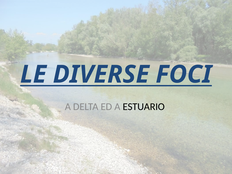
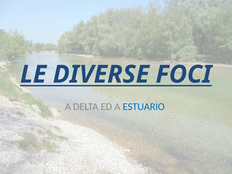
ESTUARIO colour: black -> blue (144, 107)
